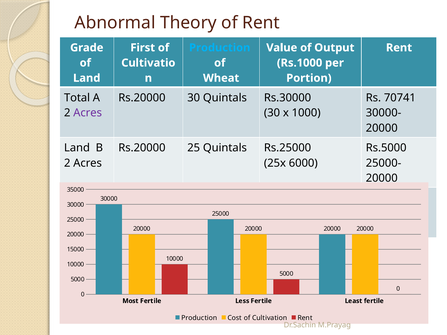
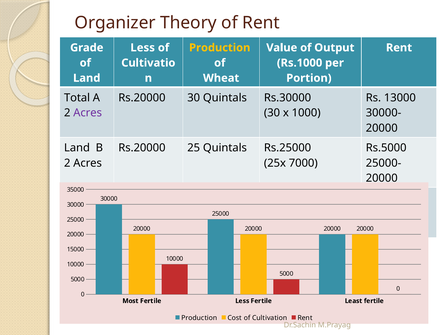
Abnormal: Abnormal -> Organizer (115, 23)
First: First -> Less (143, 48)
Production colour: light blue -> yellow (220, 48)
70741: 70741 -> 13000 (400, 98)
6000: 6000 -> 7000 (303, 163)
